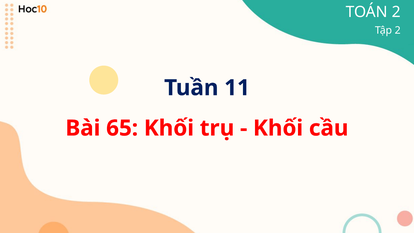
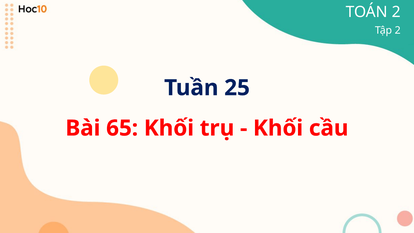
11: 11 -> 25 (237, 88)
